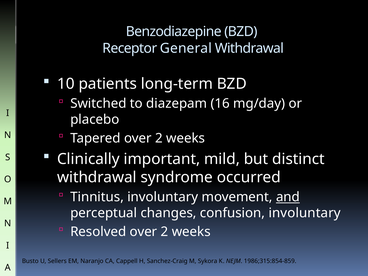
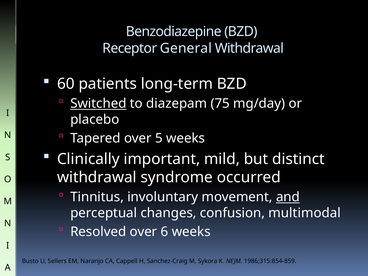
10: 10 -> 60 (66, 84)
Switched underline: none -> present (98, 104)
16: 16 -> 75 (220, 104)
Tapered over 2: 2 -> 5 (159, 138)
confusion involuntary: involuntary -> multimodal (305, 213)
Resolved over 2: 2 -> 6 (164, 232)
